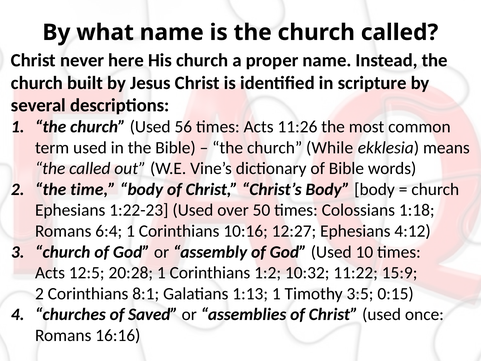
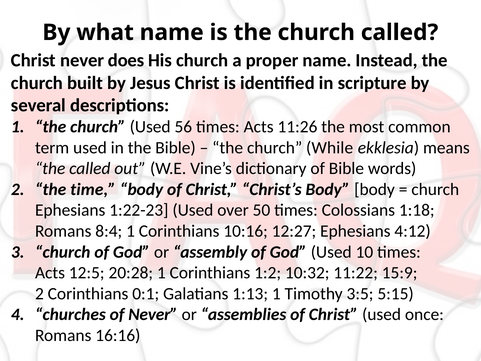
here: here -> does (126, 60)
6:4: 6:4 -> 8:4 (109, 231)
8:1: 8:1 -> 0:1 (146, 293)
0:15: 0:15 -> 5:15 (396, 293)
of Saved: Saved -> Never (153, 314)
